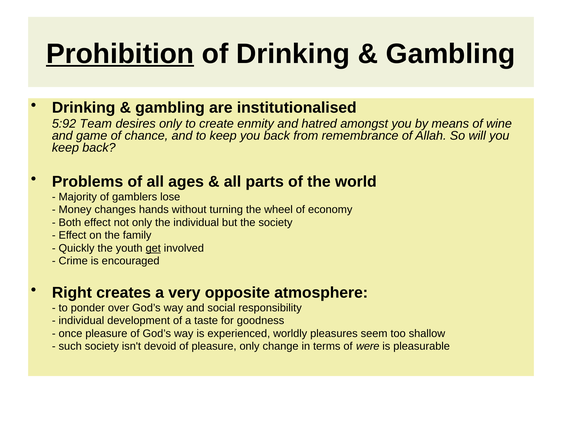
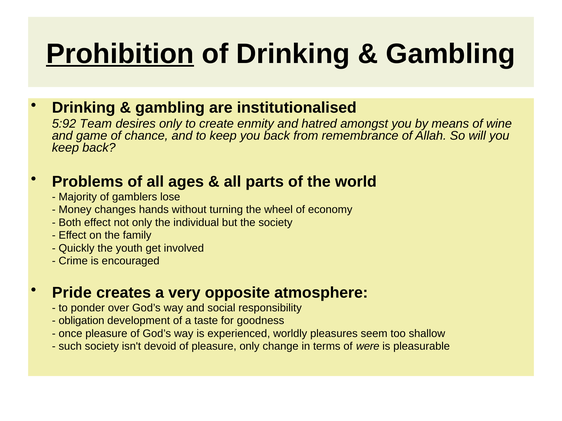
get underline: present -> none (153, 248)
Right: Right -> Pride (72, 293)
individual: individual -> obligation (81, 321)
